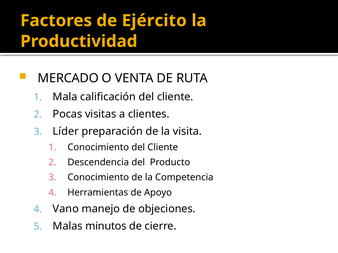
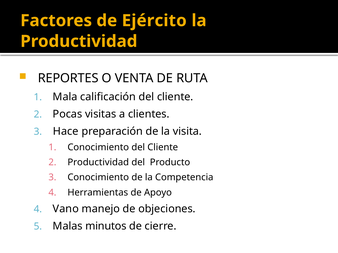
MERCADO: MERCADO -> REPORTES (68, 78)
Líder: Líder -> Hace (66, 132)
Descendencia: Descendencia -> Productividad (98, 163)
